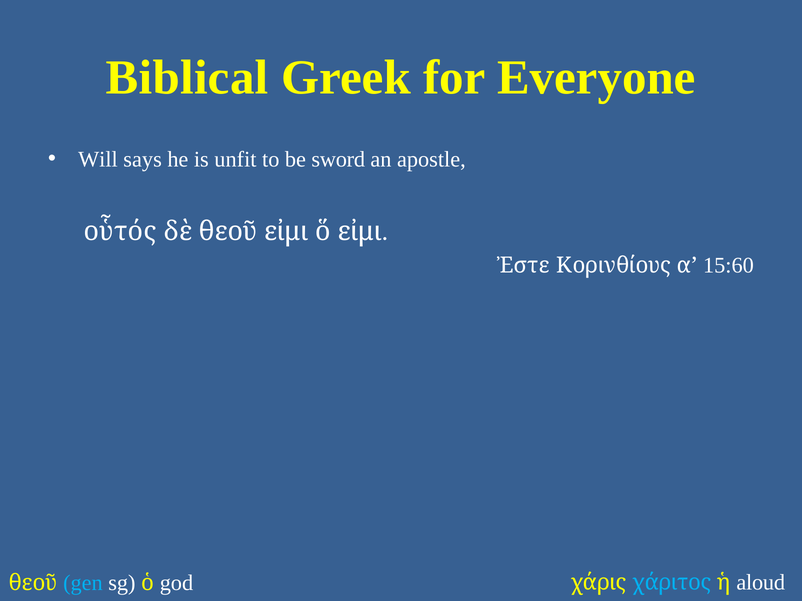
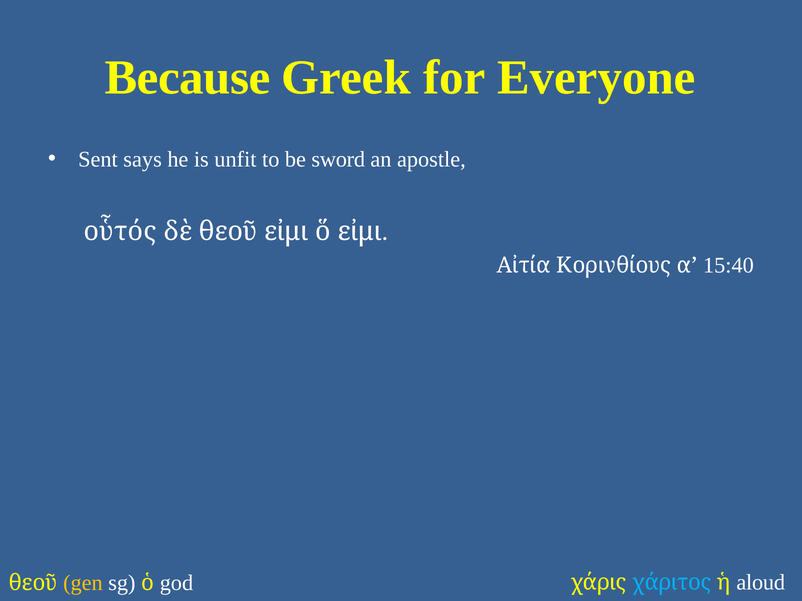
Biblical: Biblical -> Because (187, 78)
Will: Will -> Sent (98, 159)
Ἐστε: Ἐστε -> Αἰτία (524, 265)
15:60: 15:60 -> 15:40 (728, 265)
gen colour: light blue -> yellow (83, 584)
